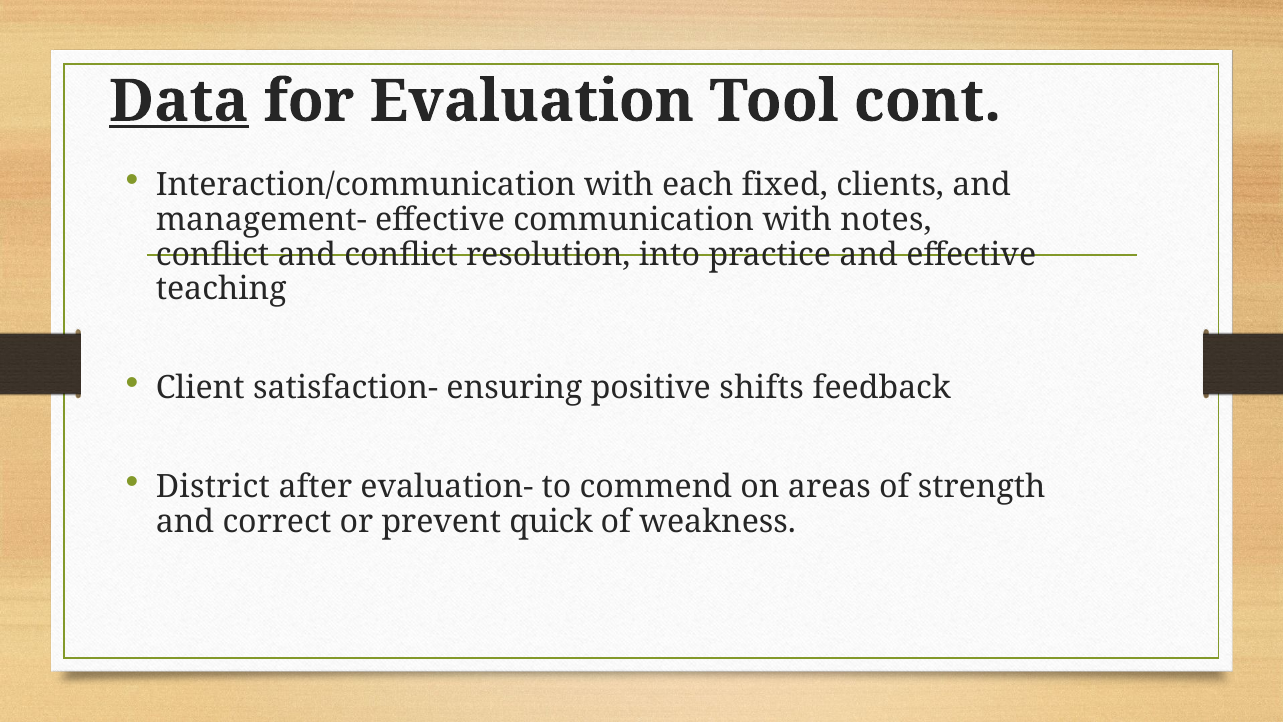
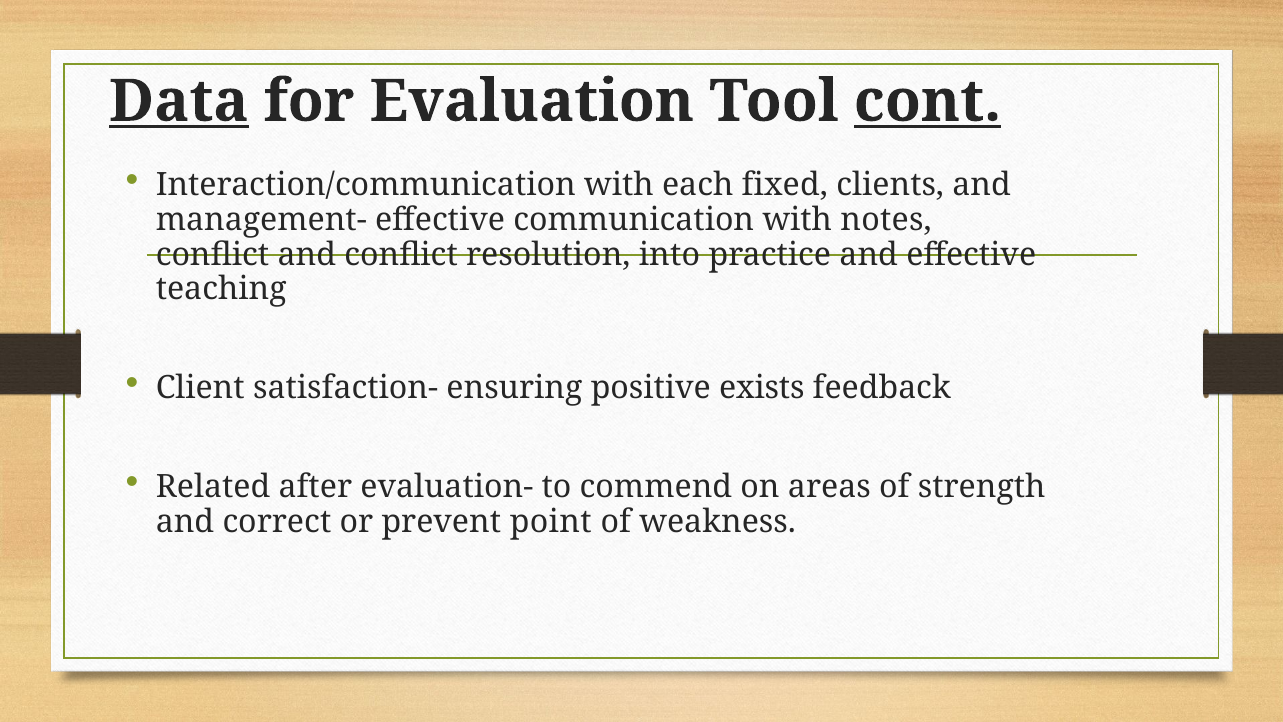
cont underline: none -> present (928, 101)
shifts: shifts -> exists (762, 388)
District: District -> Related (213, 487)
quick: quick -> point (551, 522)
